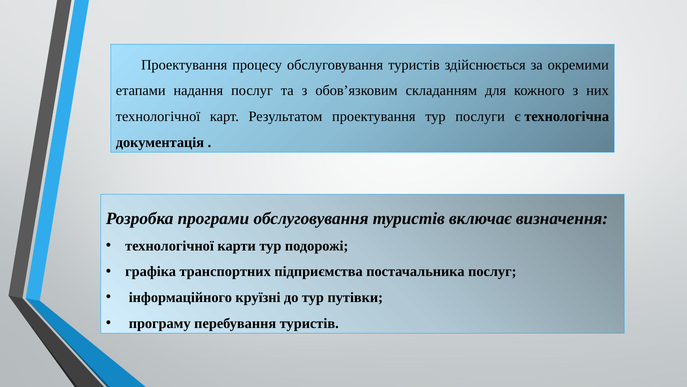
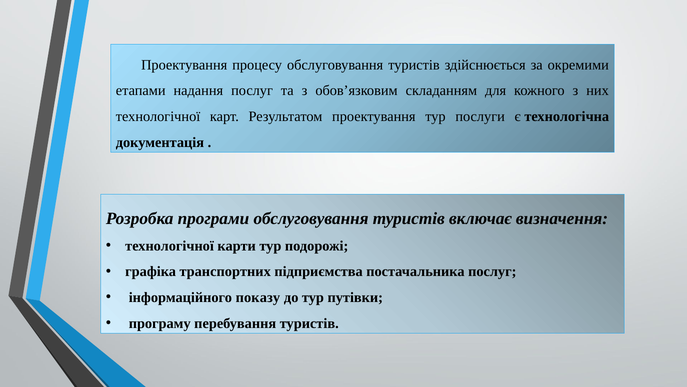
круїзні: круїзні -> показу (258, 297)
